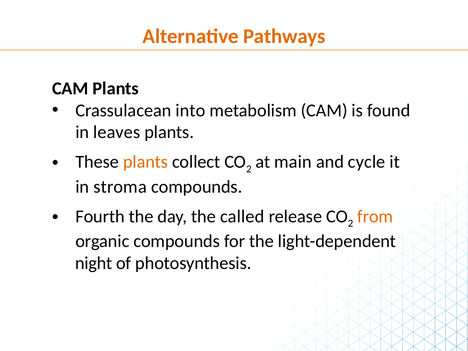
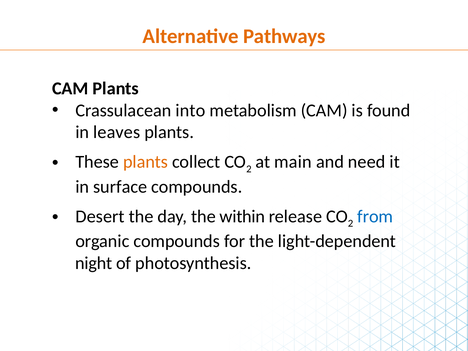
cycle: cycle -> need (367, 162)
stroma: stroma -> surface (120, 187)
Fourth: Fourth -> Desert (100, 216)
called: called -> within (242, 216)
from colour: orange -> blue (375, 216)
